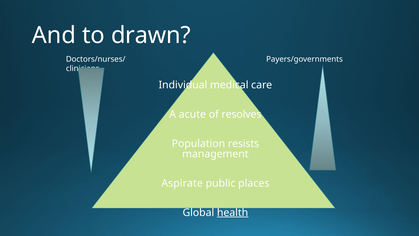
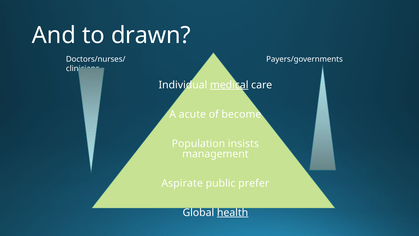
medical underline: none -> present (229, 85)
resolves: resolves -> become (241, 114)
resists: resists -> insists (243, 143)
places: places -> prefer (254, 183)
